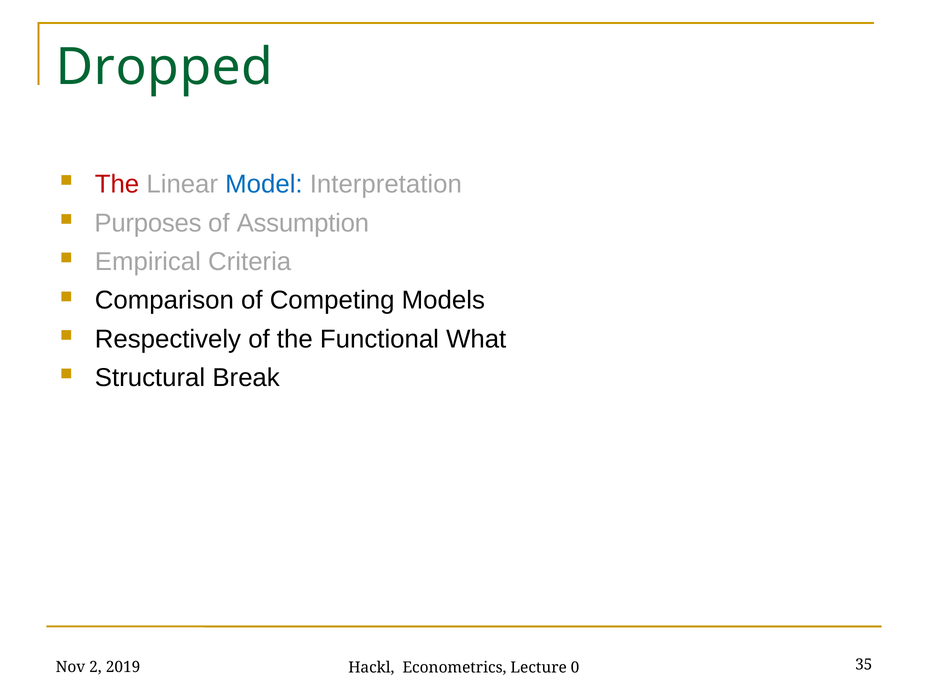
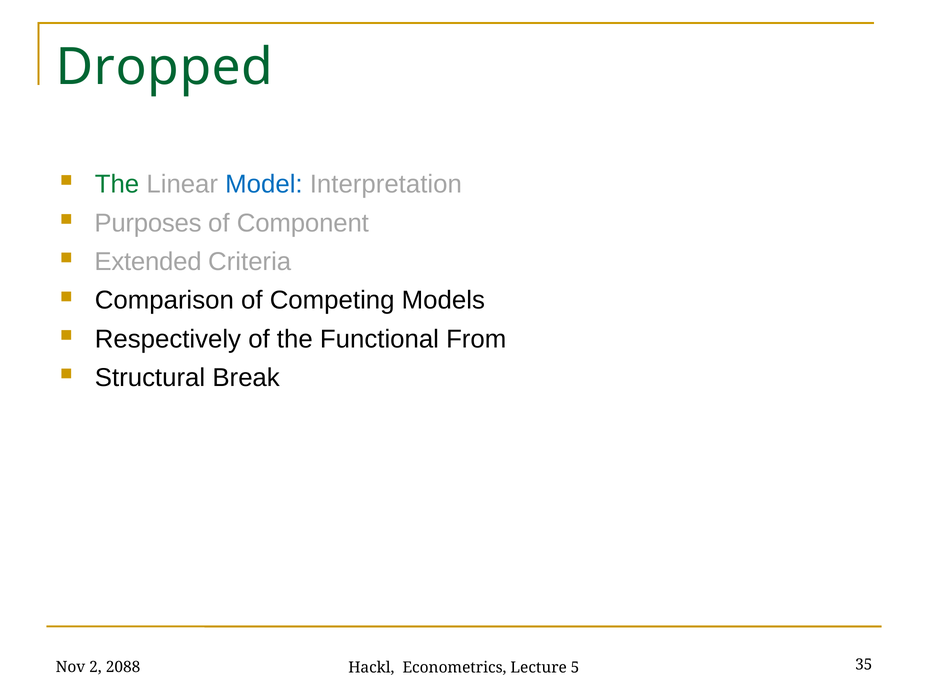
The colour: red -> green (117, 184)
Assumption: Assumption -> Component (303, 223)
Empirical: Empirical -> Extended (148, 262)
What: What -> From (476, 339)
2019: 2019 -> 2088 (123, 667)
0: 0 -> 5 (575, 668)
